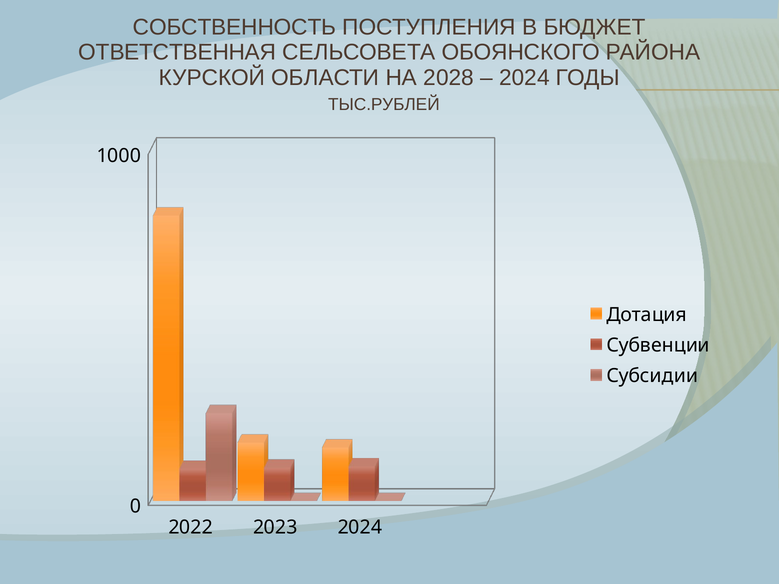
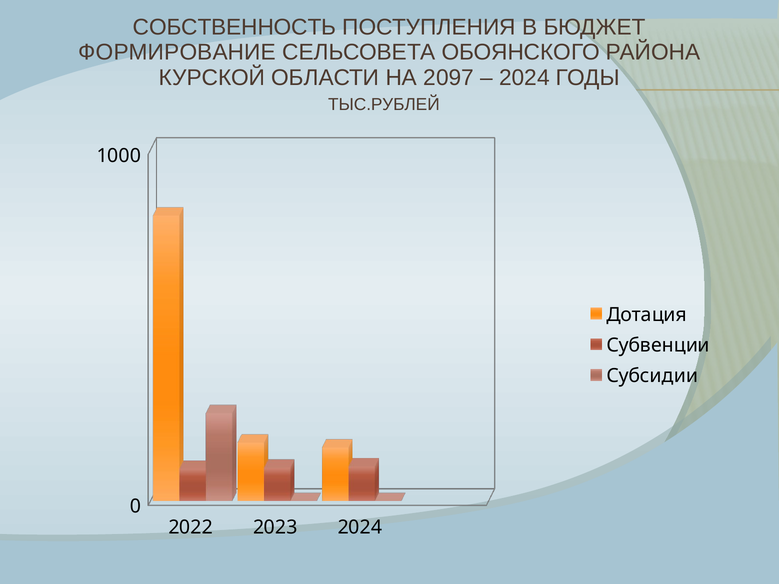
ОТВЕТСТВЕННАЯ: ОТВЕТСТВЕННАЯ -> ФОРМИРОВАНИЕ (177, 52)
2028: 2028 -> 2097 (449, 78)
